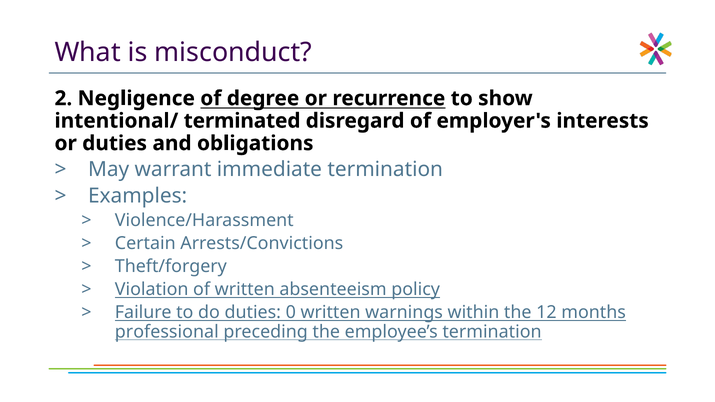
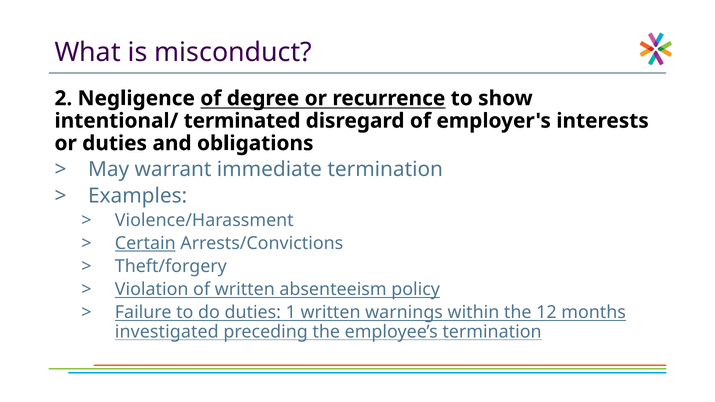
Certain underline: none -> present (145, 243)
0: 0 -> 1 (291, 312)
professional: professional -> investigated (167, 332)
